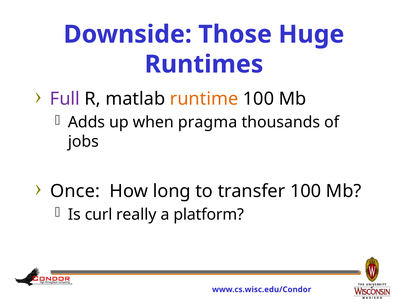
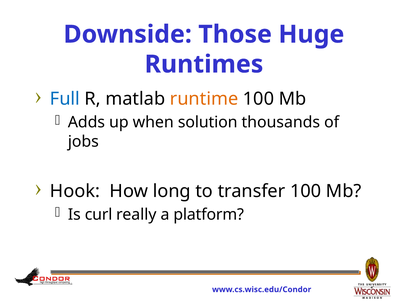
Full colour: purple -> blue (65, 99)
pragma: pragma -> solution (208, 122)
Once: Once -> Hook (75, 191)
